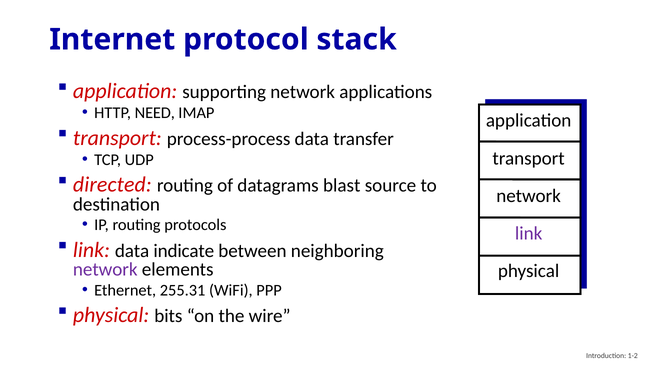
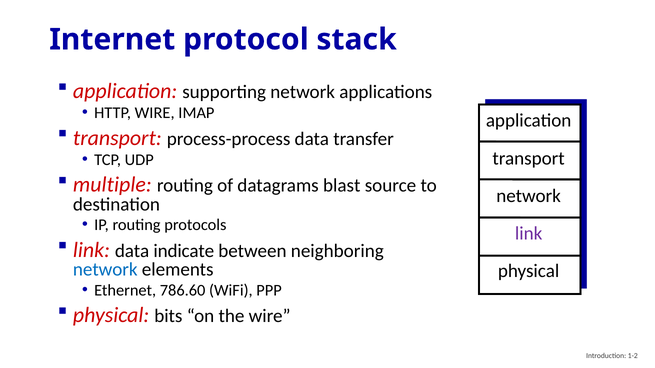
HTTP NEED: NEED -> WIRE (155, 113)
directed: directed -> multiple (112, 185)
network colour: purple -> blue (105, 270)
255.31: 255.31 -> 786.60 (183, 290)
